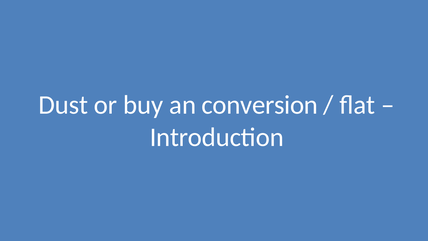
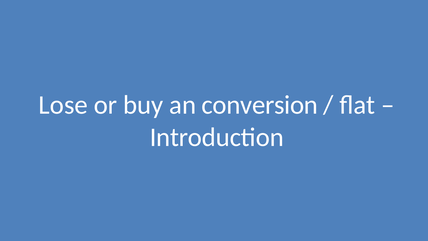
Dust: Dust -> Lose (63, 105)
